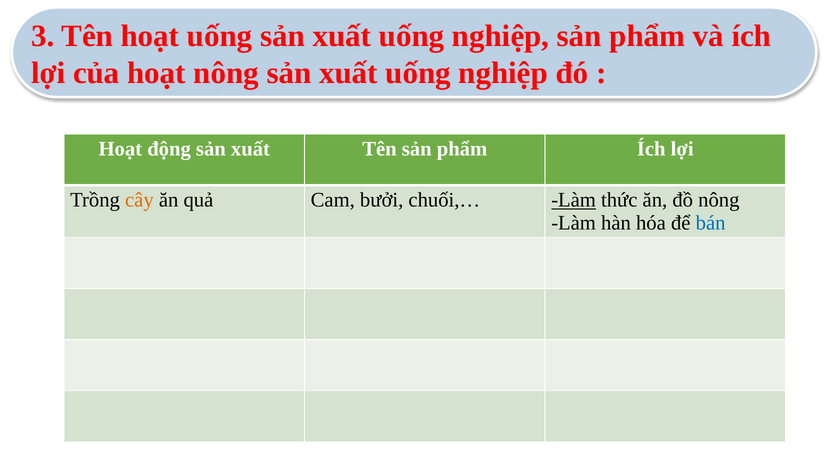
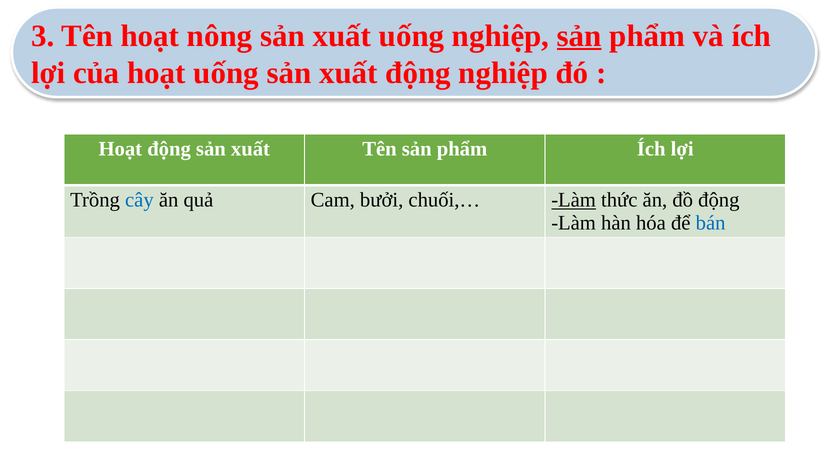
hoạt uống: uống -> nông (220, 36)
sản underline: none -> present (579, 36)
hoạt nông: nông -> uống (226, 73)
uống: uống -> động (418, 73)
cây colour: orange -> blue (139, 200)
đồ nông: nông -> động (719, 200)
